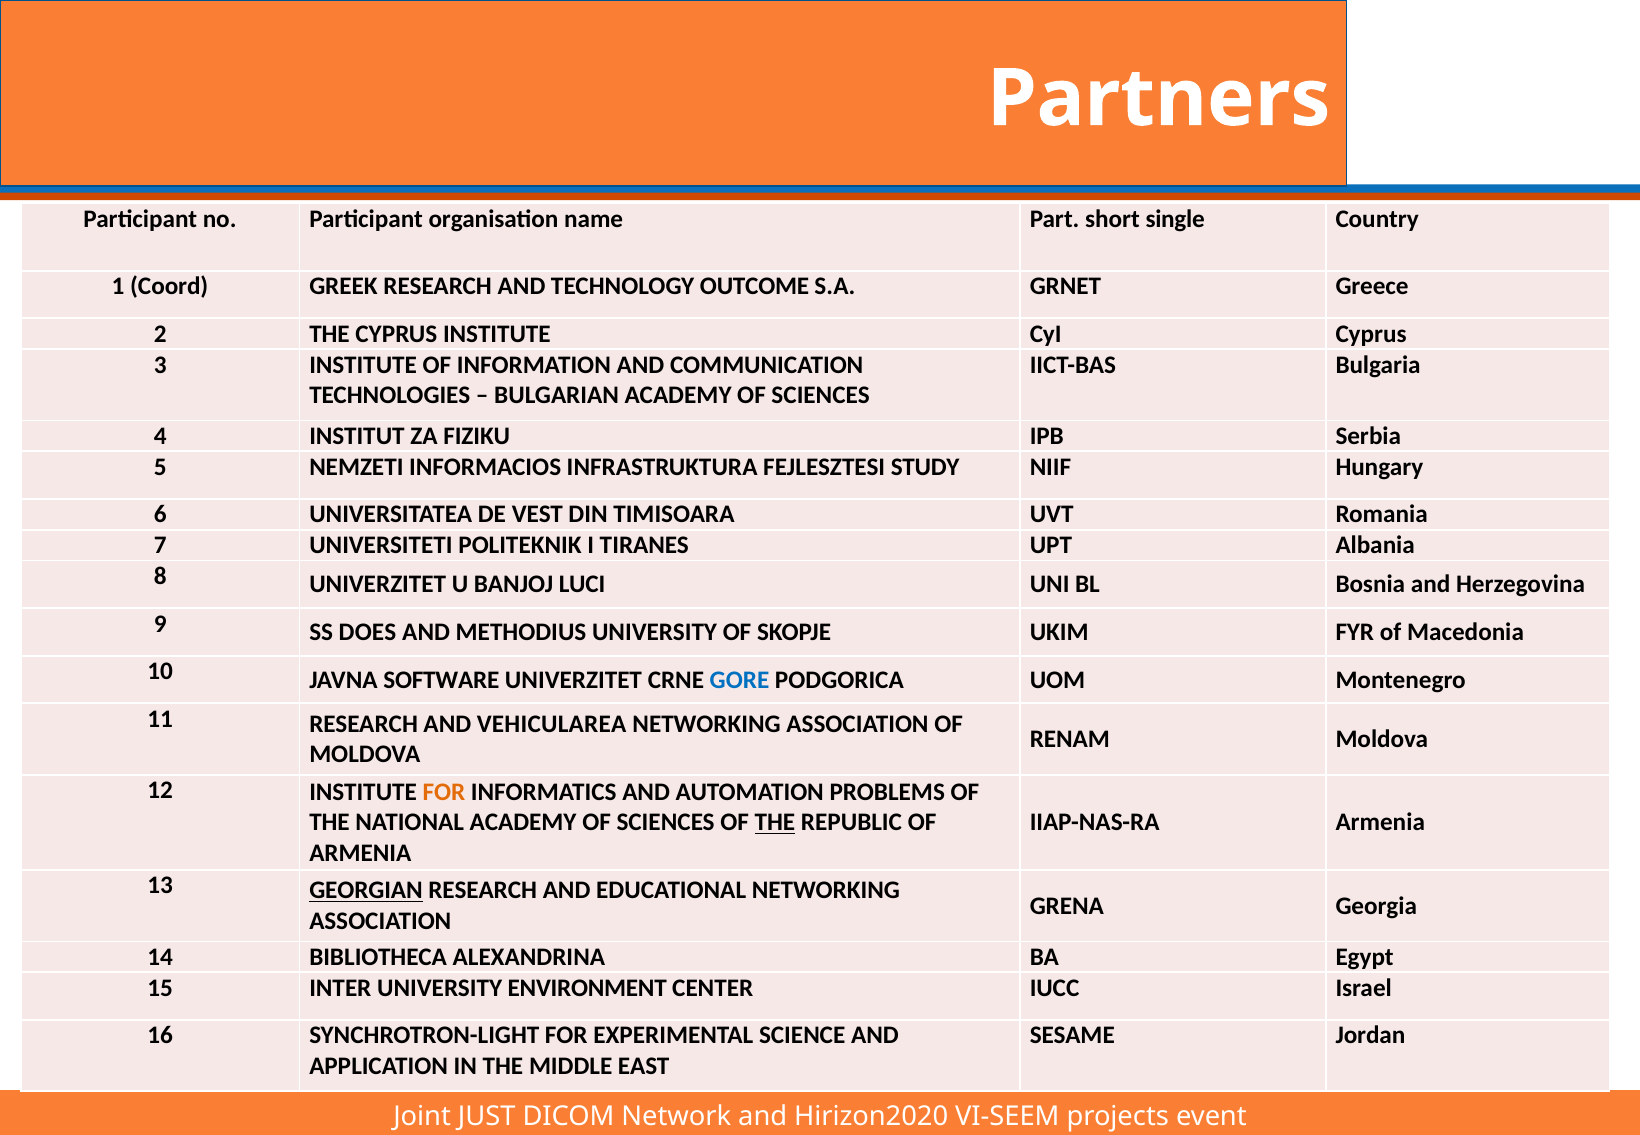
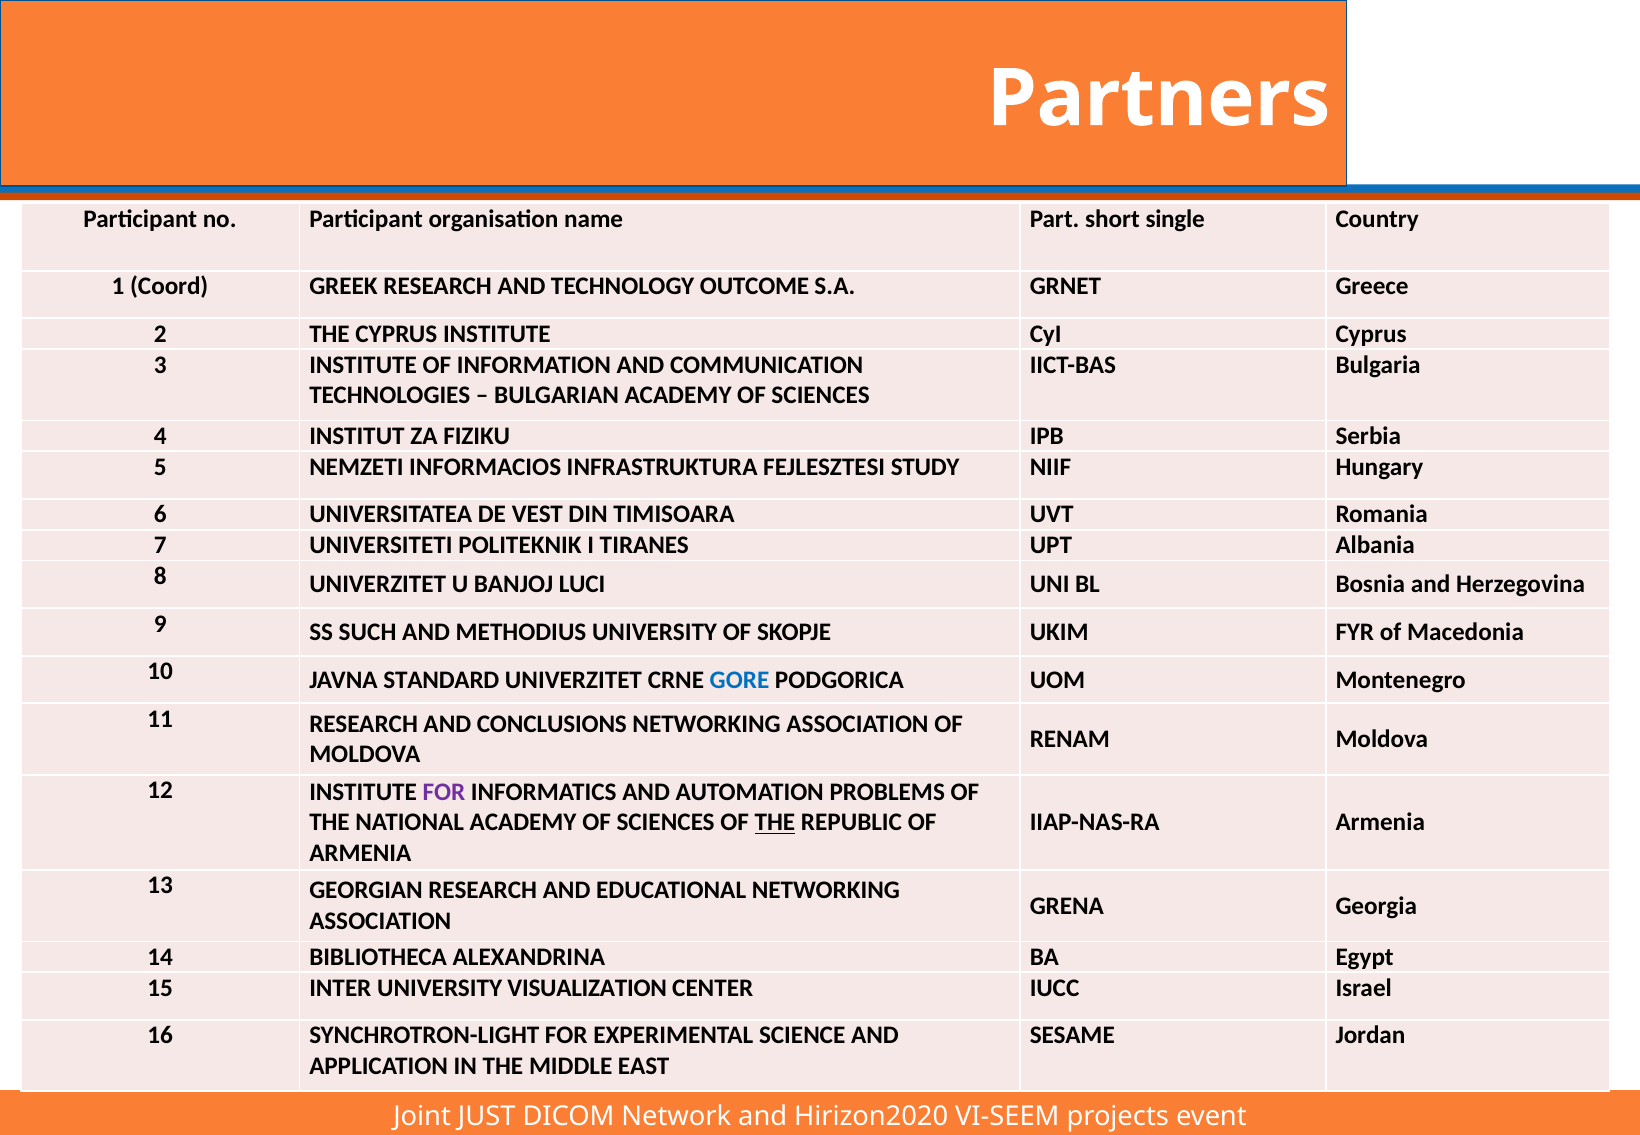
DOES: DOES -> SUCH (368, 632)
SOFTWARE: SOFTWARE -> STANDARD (441, 680)
VEHICULAREA: VEHICULAREA -> CONCLUSIONS (552, 724)
FOR colour: orange -> purple (444, 792)
GEORGIAN underline: present -> none (366, 891)
ENVIRONMENT: ENVIRONMENT -> VISUALIZATION (587, 988)
